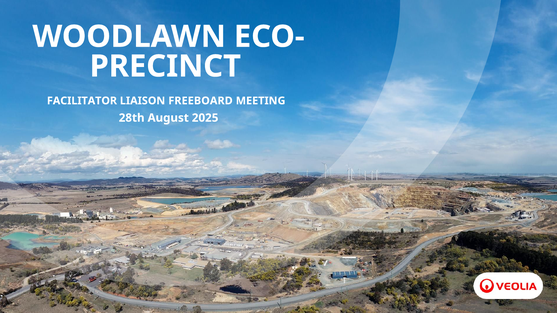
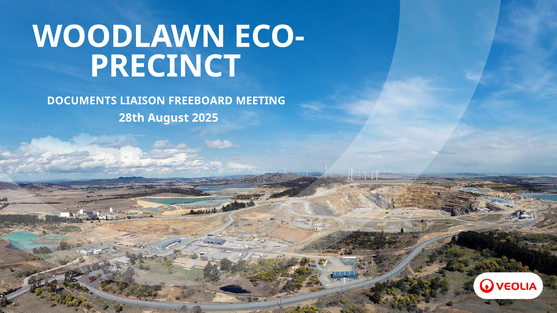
FACILITATOR: FACILITATOR -> DOCUMENTS (82, 101)
